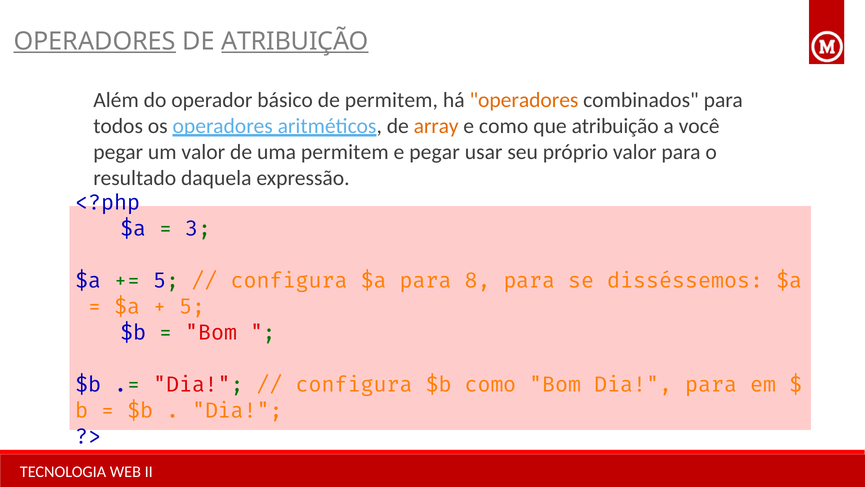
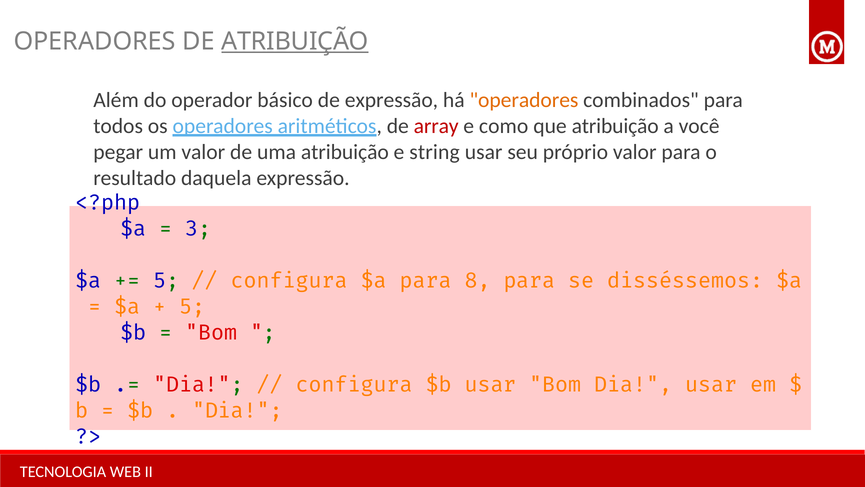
OPERADORES underline: present -> none (95, 41)
de permitem: permitem -> expressão (391, 100)
array colour: orange -> red (436, 126)
uma permitem: permitem -> atribuição (345, 152)
e pegar: pegar -> string (435, 152)
$b como: como -> usar (491, 384)
Dia para: para -> usar (711, 384)
